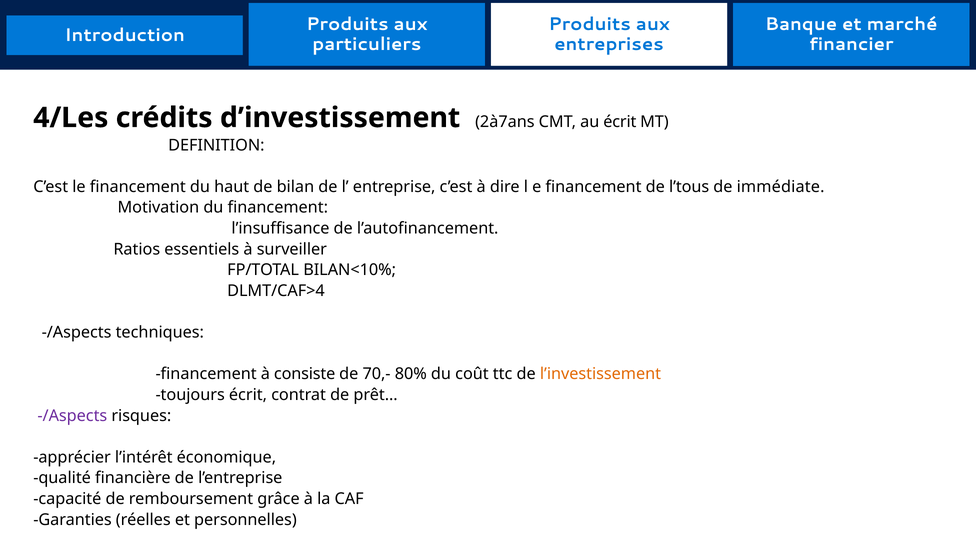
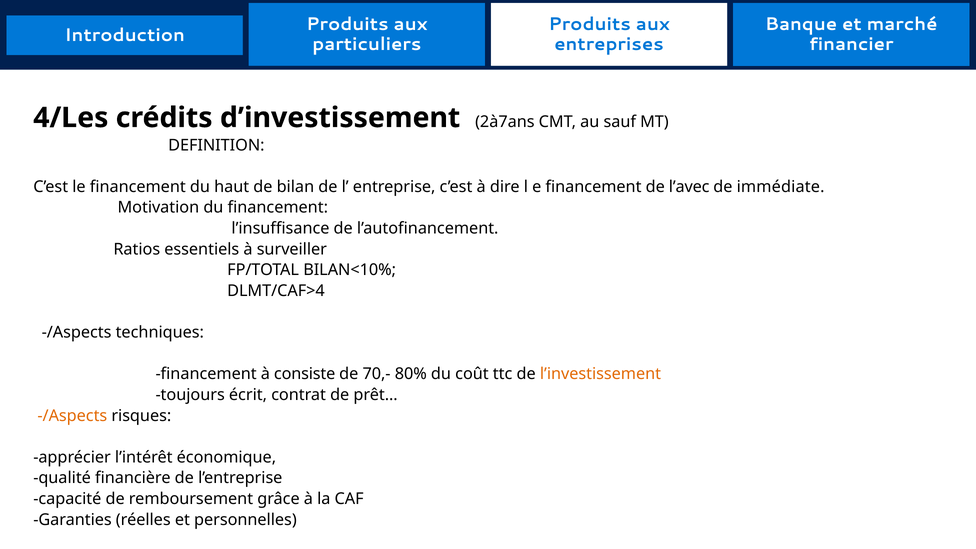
au écrit: écrit -> sauf (620, 122)
l’tous: l’tous -> l’avec (689, 187)
-/Aspects colour: purple -> orange (72, 416)
